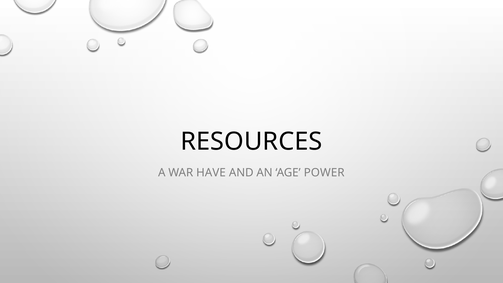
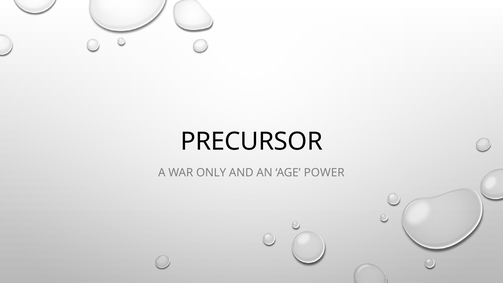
RESOURCES: RESOURCES -> PRECURSOR (252, 142)
HAVE: HAVE -> ONLY (211, 173)
